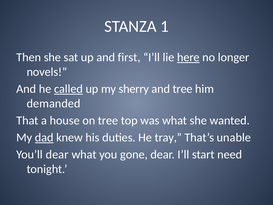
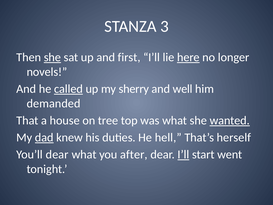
1: 1 -> 3 (164, 26)
she underline: none -> present (52, 57)
and tree: tree -> well (183, 89)
wanted underline: none -> present (230, 120)
tray: tray -> hell (168, 137)
unable: unable -> herself (234, 137)
gone: gone -> after (134, 154)
I’ll underline: none -> present (183, 154)
need: need -> went (230, 154)
